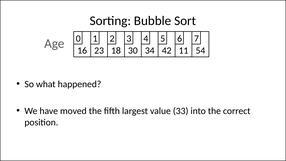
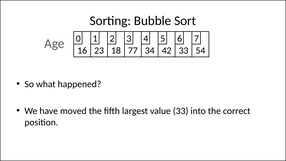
30: 30 -> 77 (133, 51)
42 11: 11 -> 33 (184, 51)
